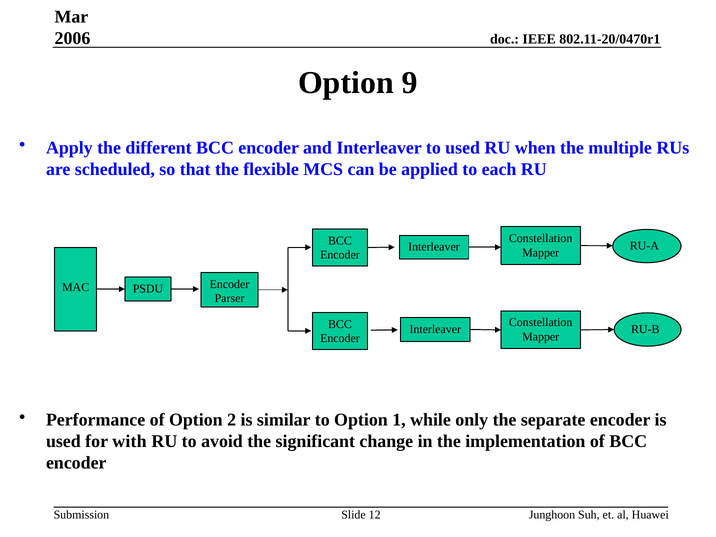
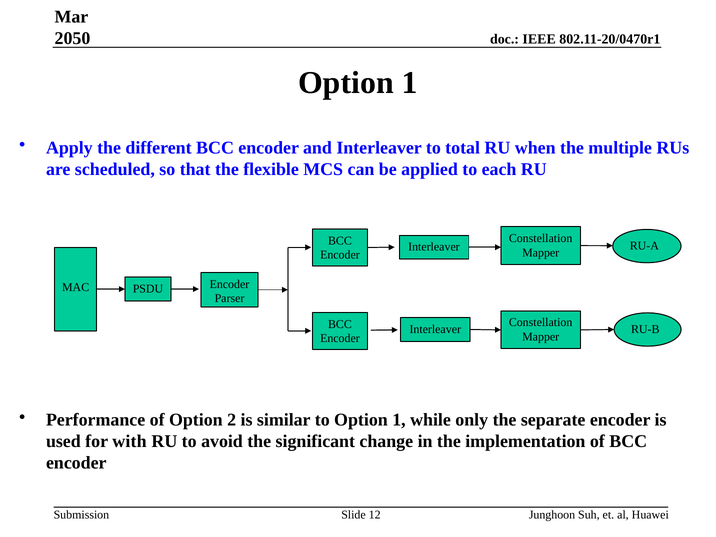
2006: 2006 -> 2050 (72, 38)
9: 9 -> 1 (410, 83)
to used: used -> total (463, 148)
